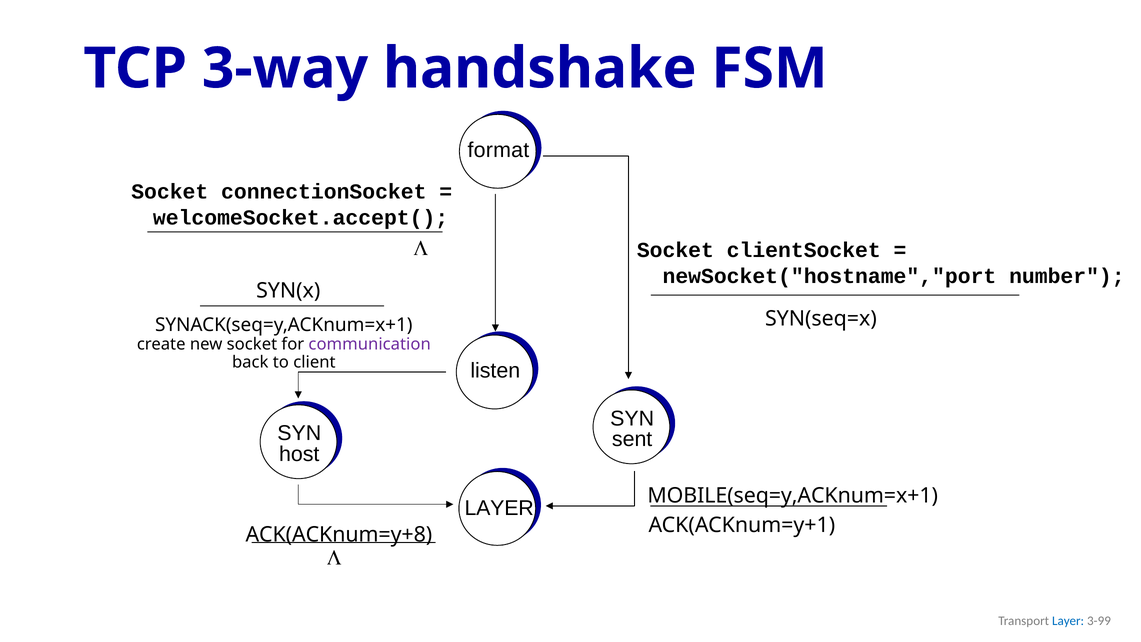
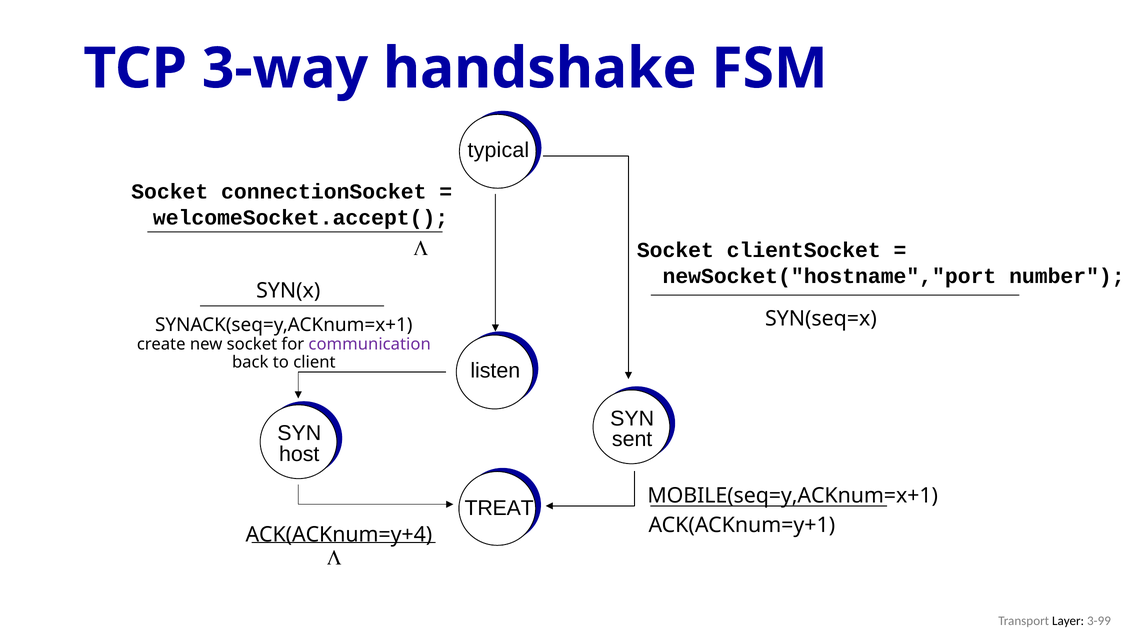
format: format -> typical (498, 150)
LAYER: LAYER -> TREAT (499, 508)
ACK(ACKnum=y+8: ACK(ACKnum=y+8 -> ACK(ACKnum=y+4 (339, 534)
Layer colour: blue -> black (1068, 621)
